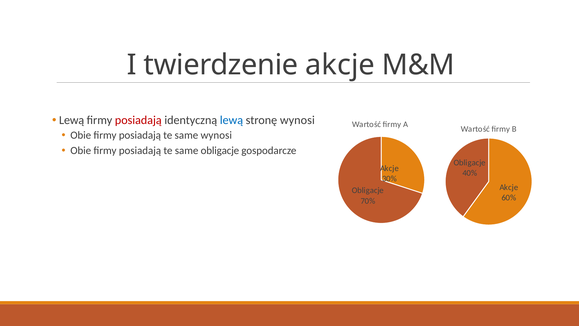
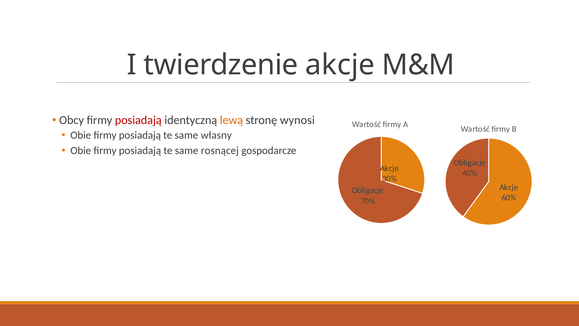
Lewą: Lewą -> Obcy (72, 120)
lewą colour: blue -> orange (231, 120)
same wynosi: wynosi -> własny (216, 135)
same obligacje: obligacje -> rosnącej (220, 150)
